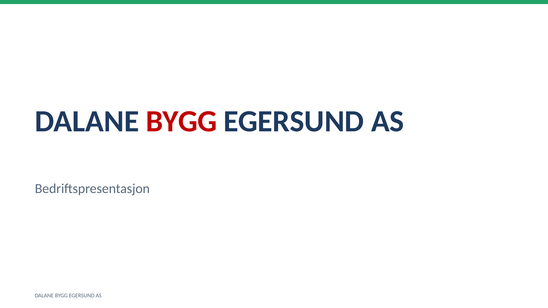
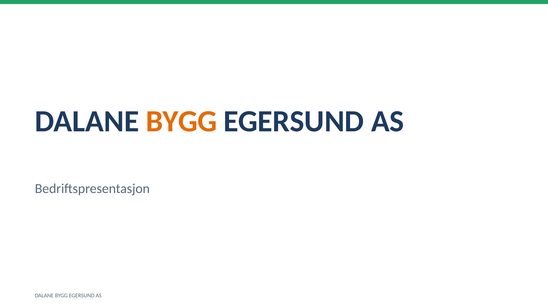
BYGG colour: red -> orange (181, 122)
